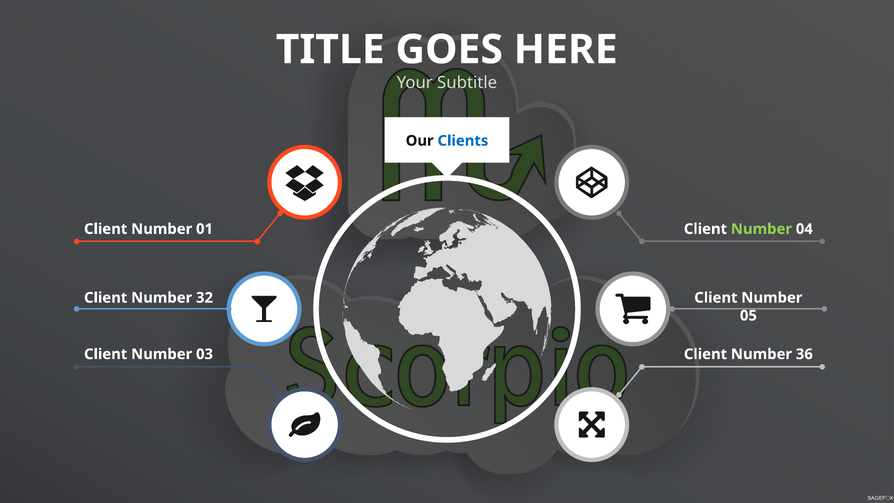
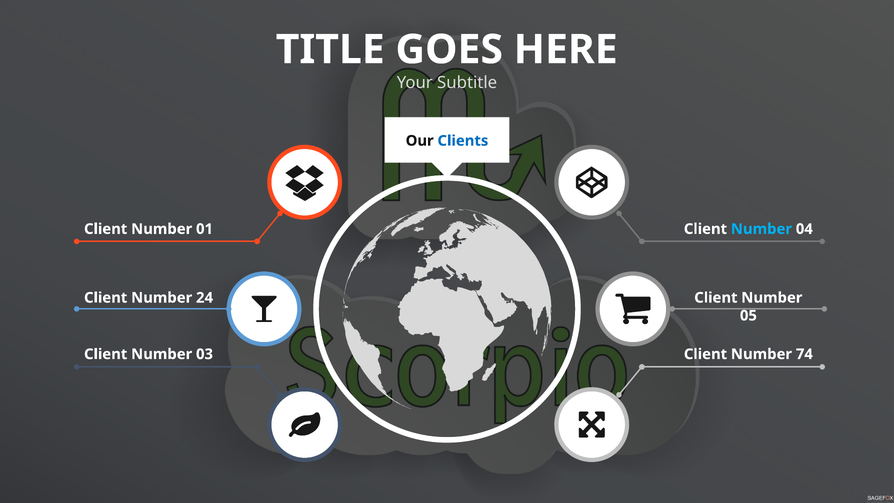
Number colour: light green -> light blue (761, 229)
32: 32 -> 24 (205, 298)
36: 36 -> 74 (804, 354)
